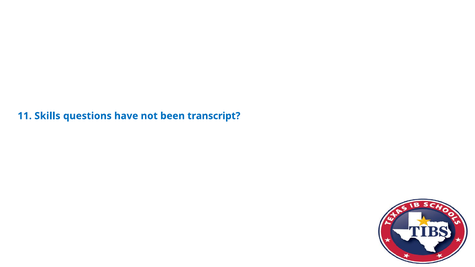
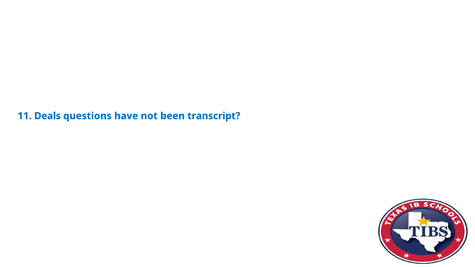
Skills: Skills -> Deals (48, 116)
